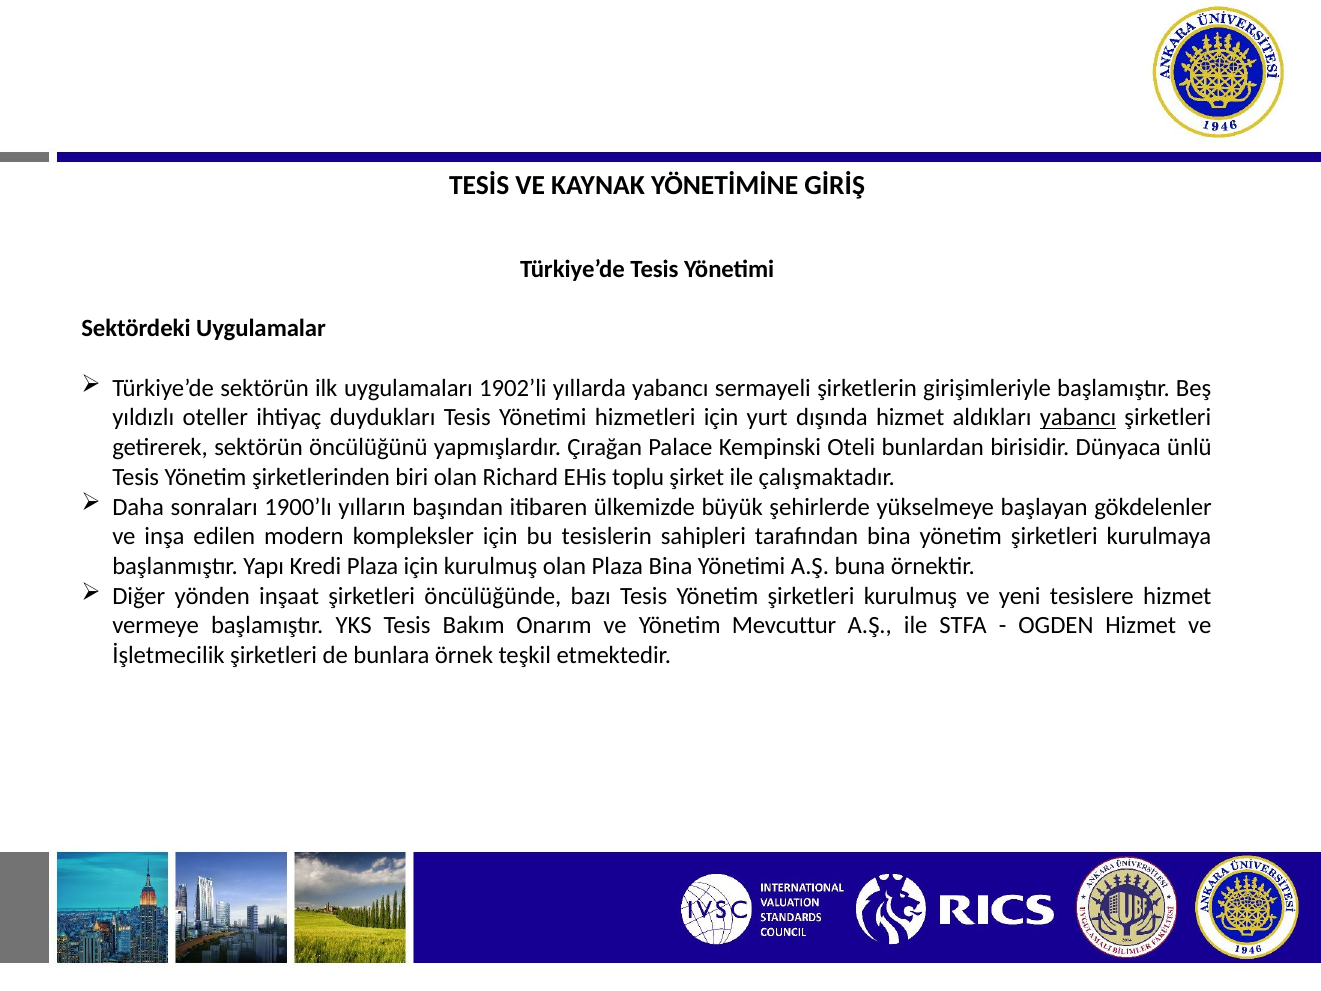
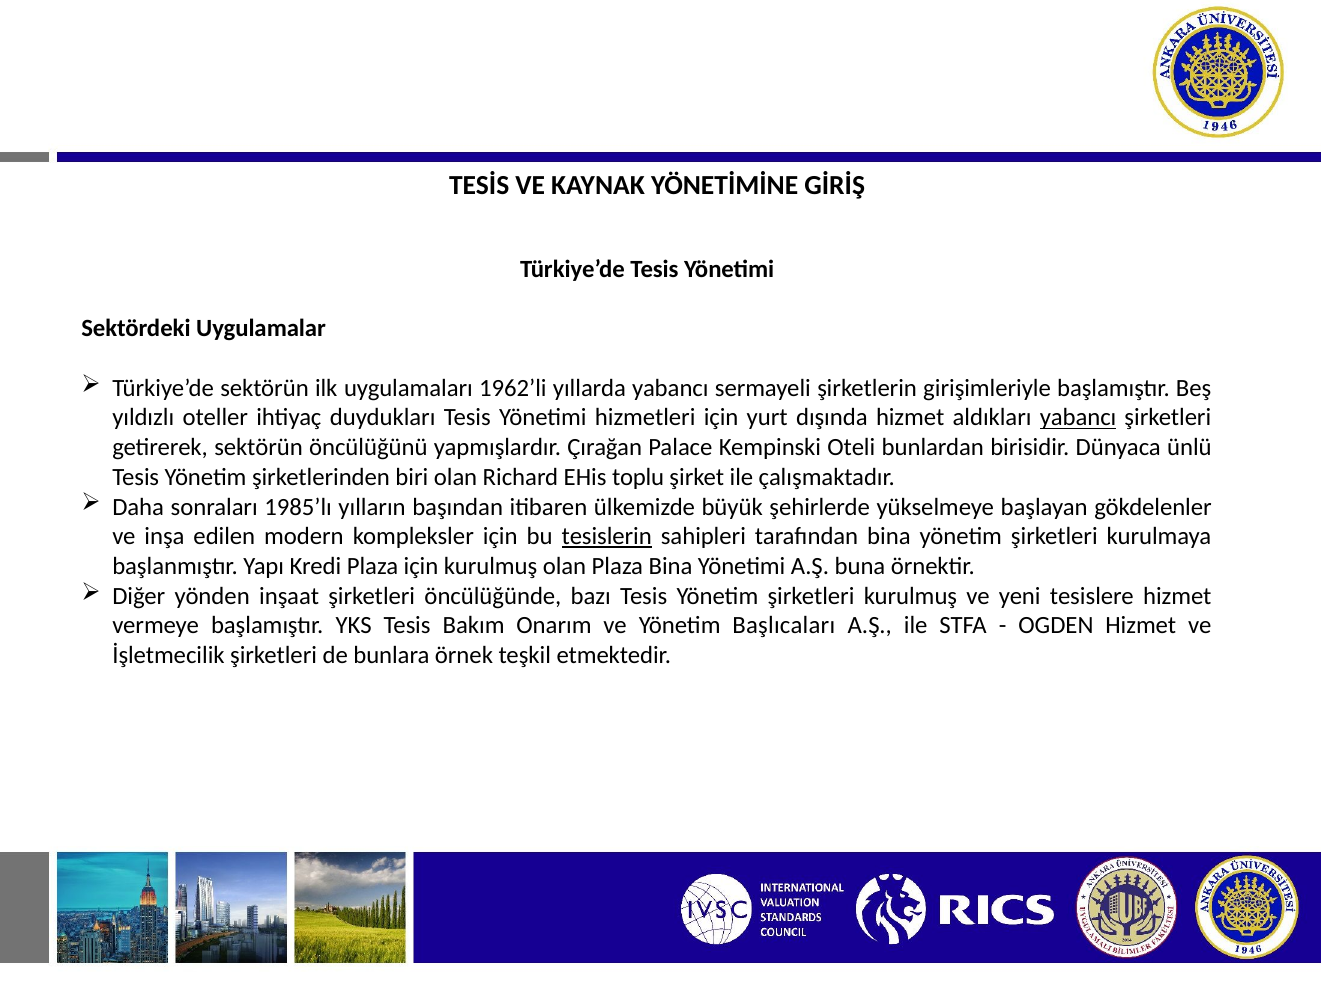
1902’li: 1902’li -> 1962’li (513, 388)
1900’lı: 1900’lı -> 1985’lı (298, 507)
tesislerin underline: none -> present (607, 536)
Mevcuttur: Mevcuttur -> Başlıcaları (784, 625)
